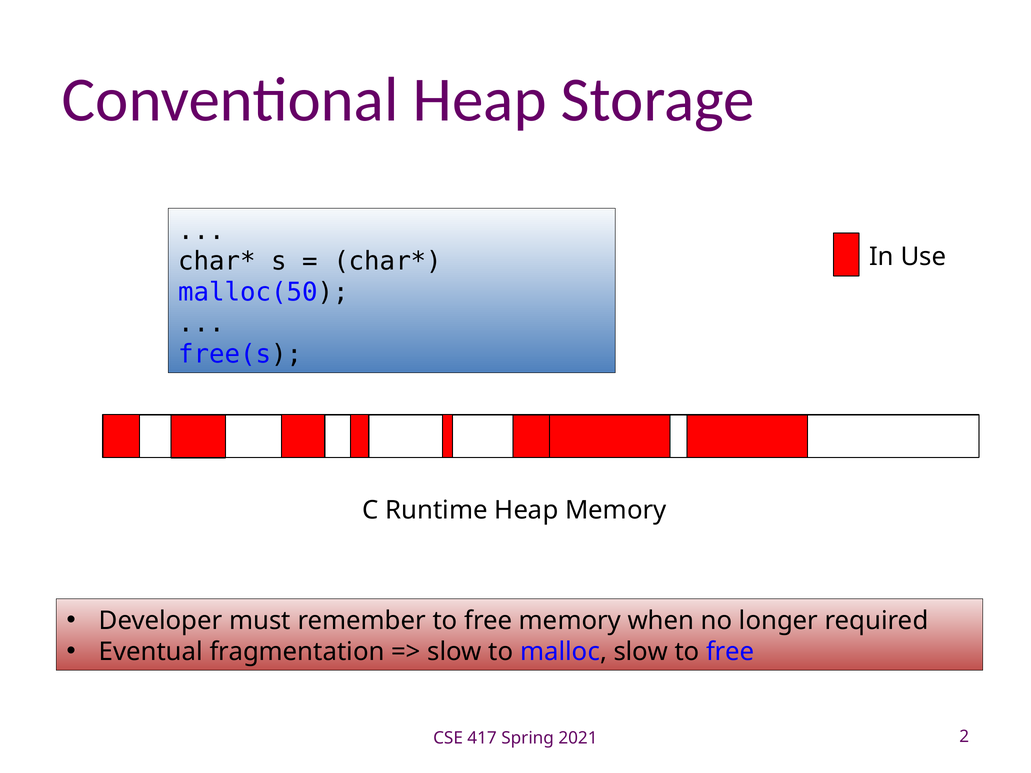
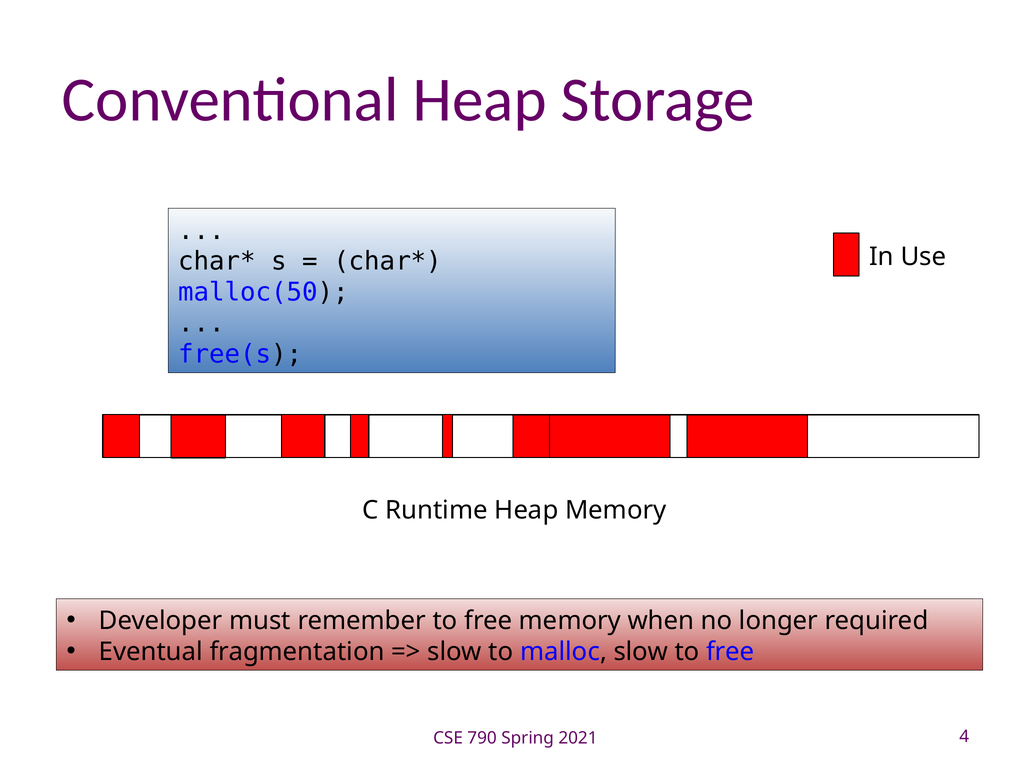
417: 417 -> 790 (482, 738)
2: 2 -> 4 (964, 737)
